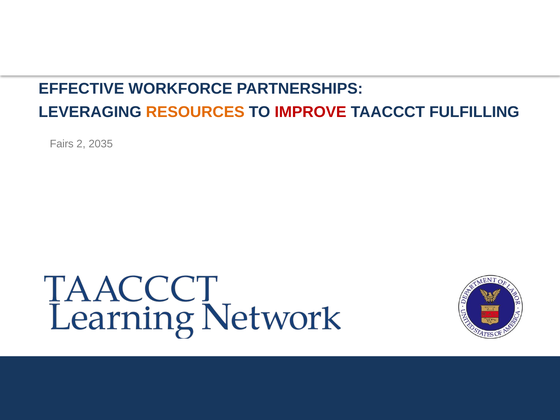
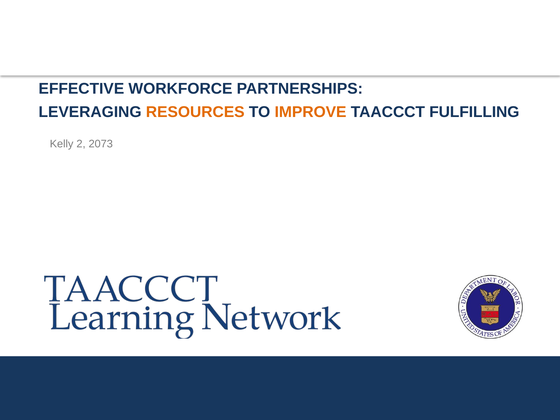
IMPROVE colour: red -> orange (311, 112)
Fairs: Fairs -> Kelly (62, 144)
2035: 2035 -> 2073 (101, 144)
